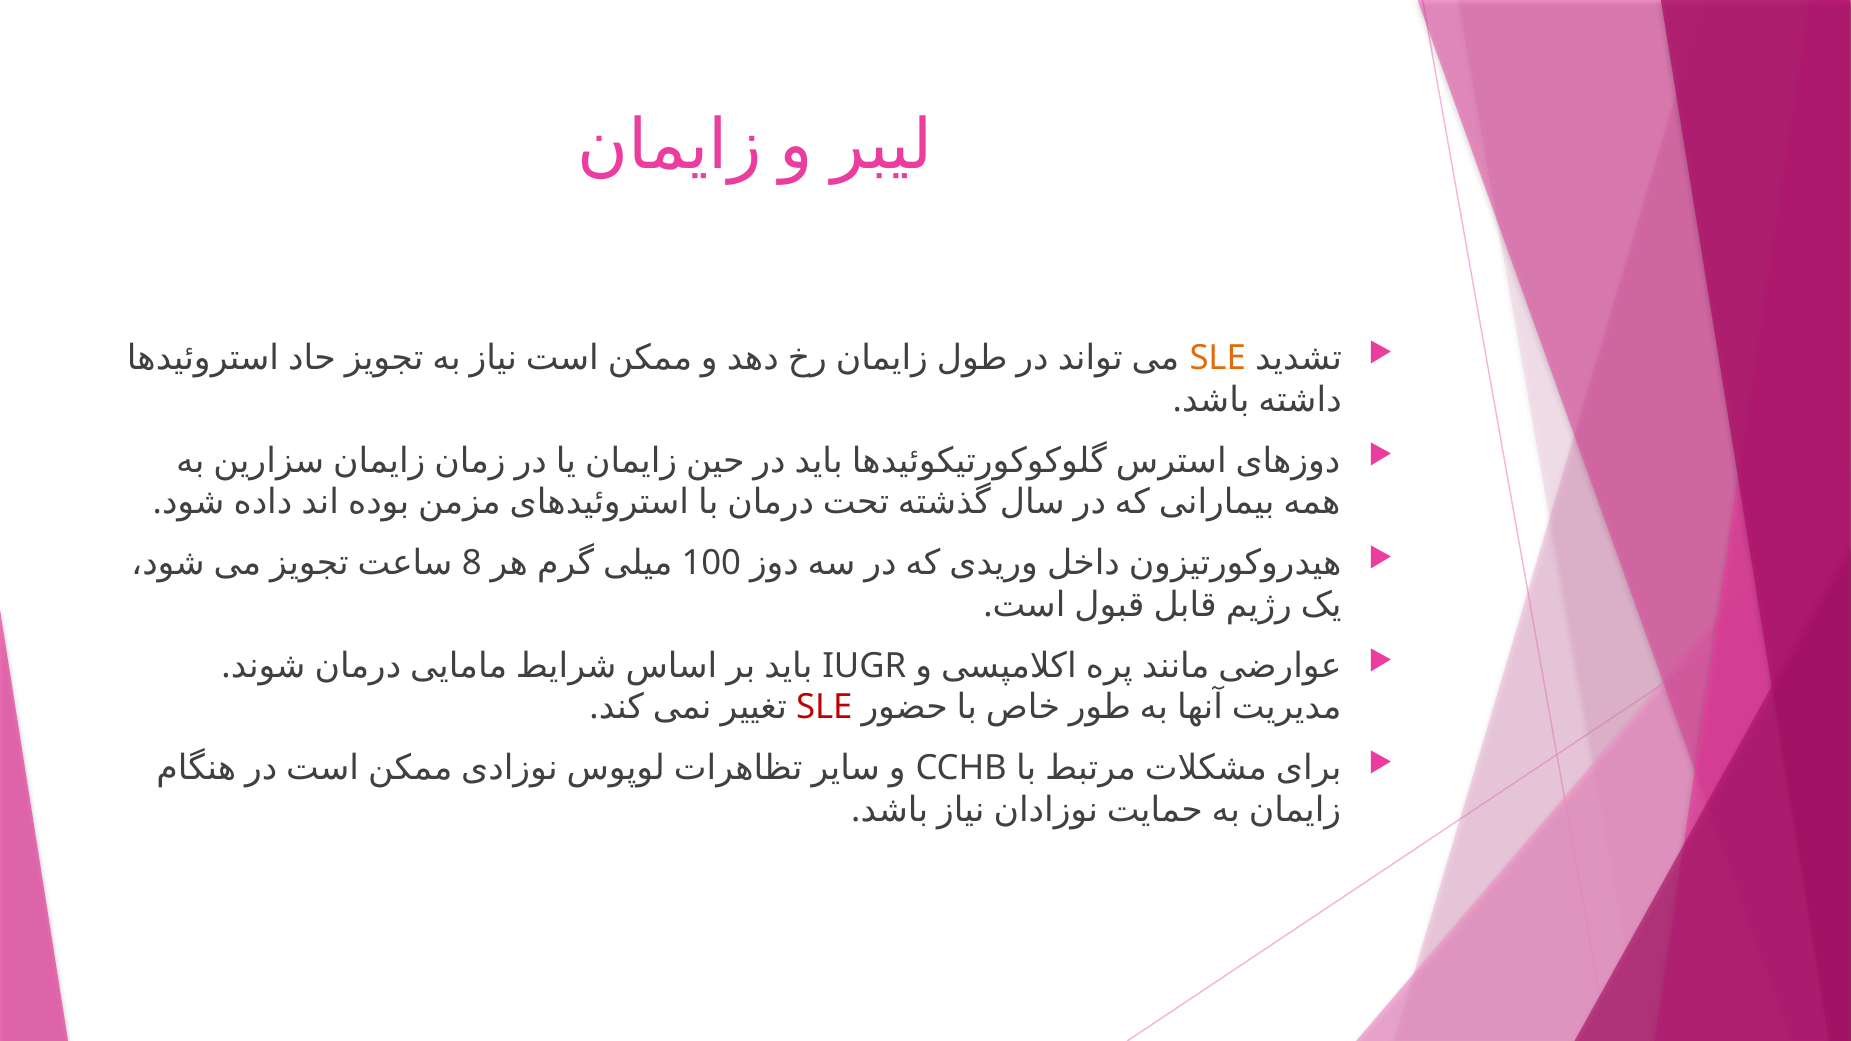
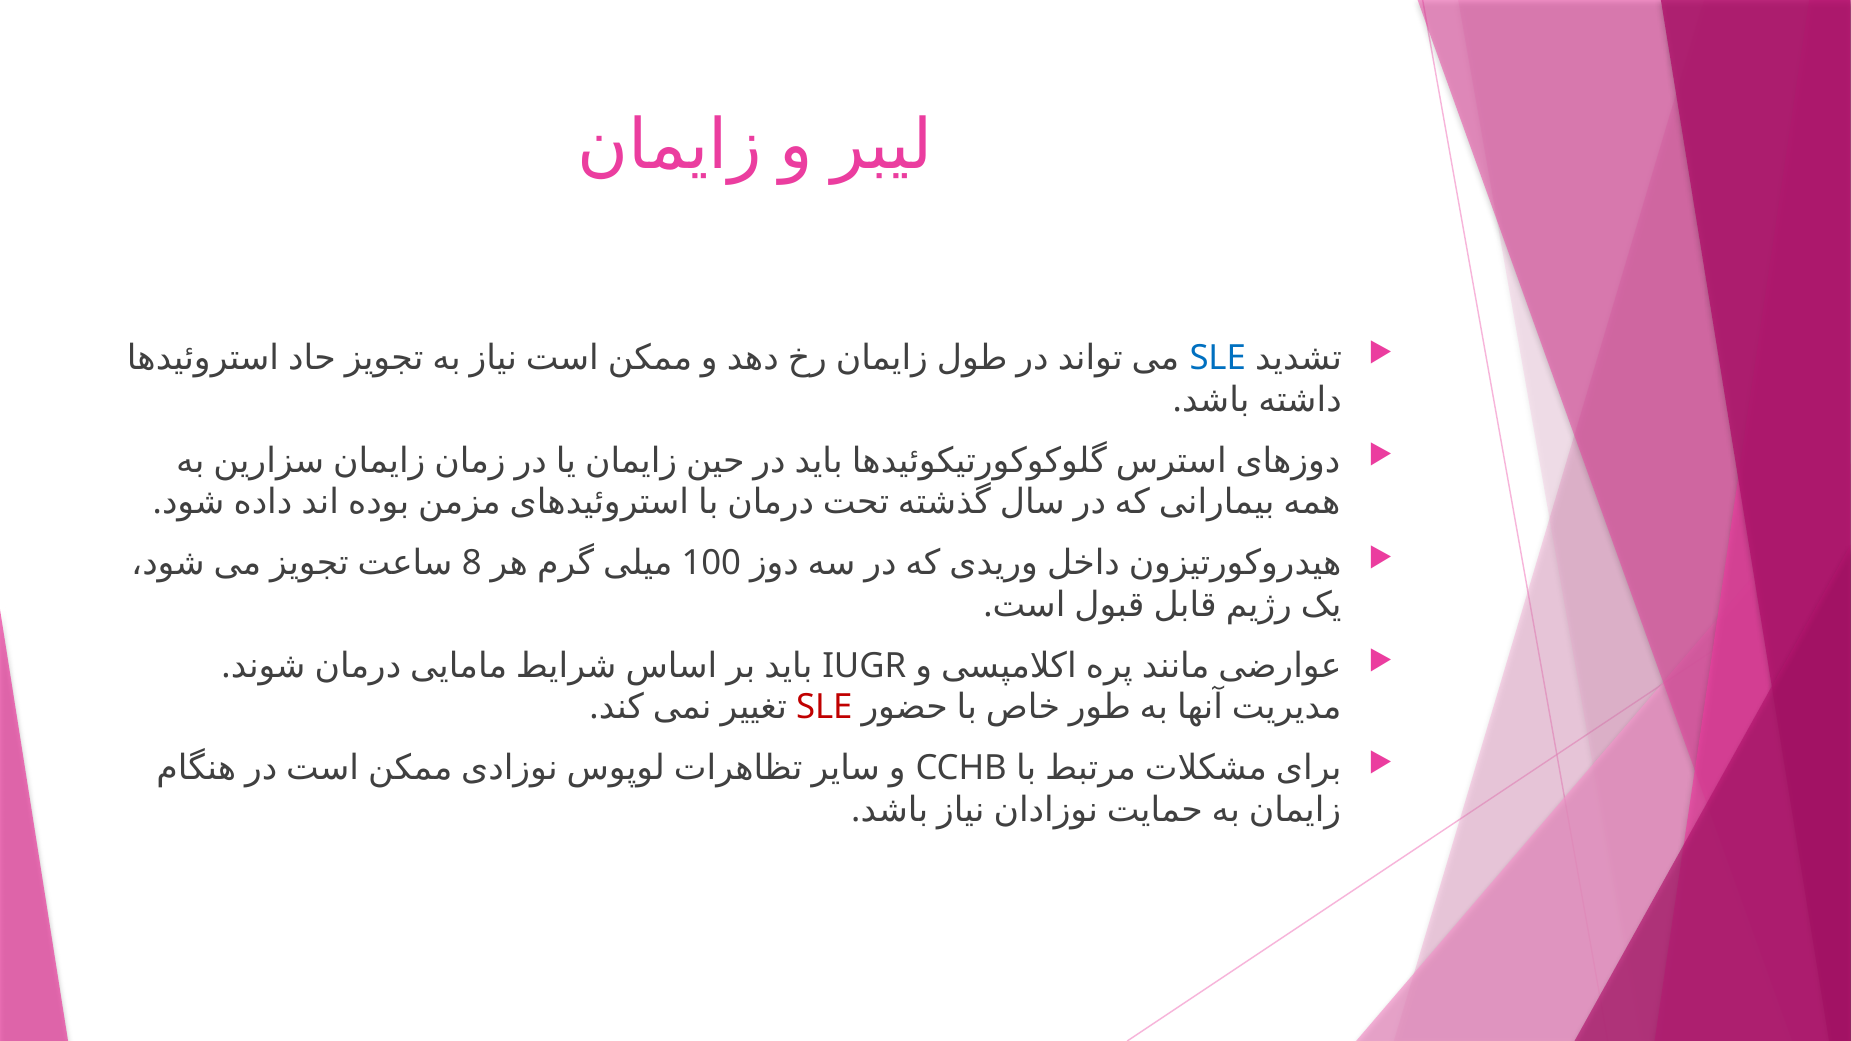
SLE colour: orange -> blue (1218, 358)
